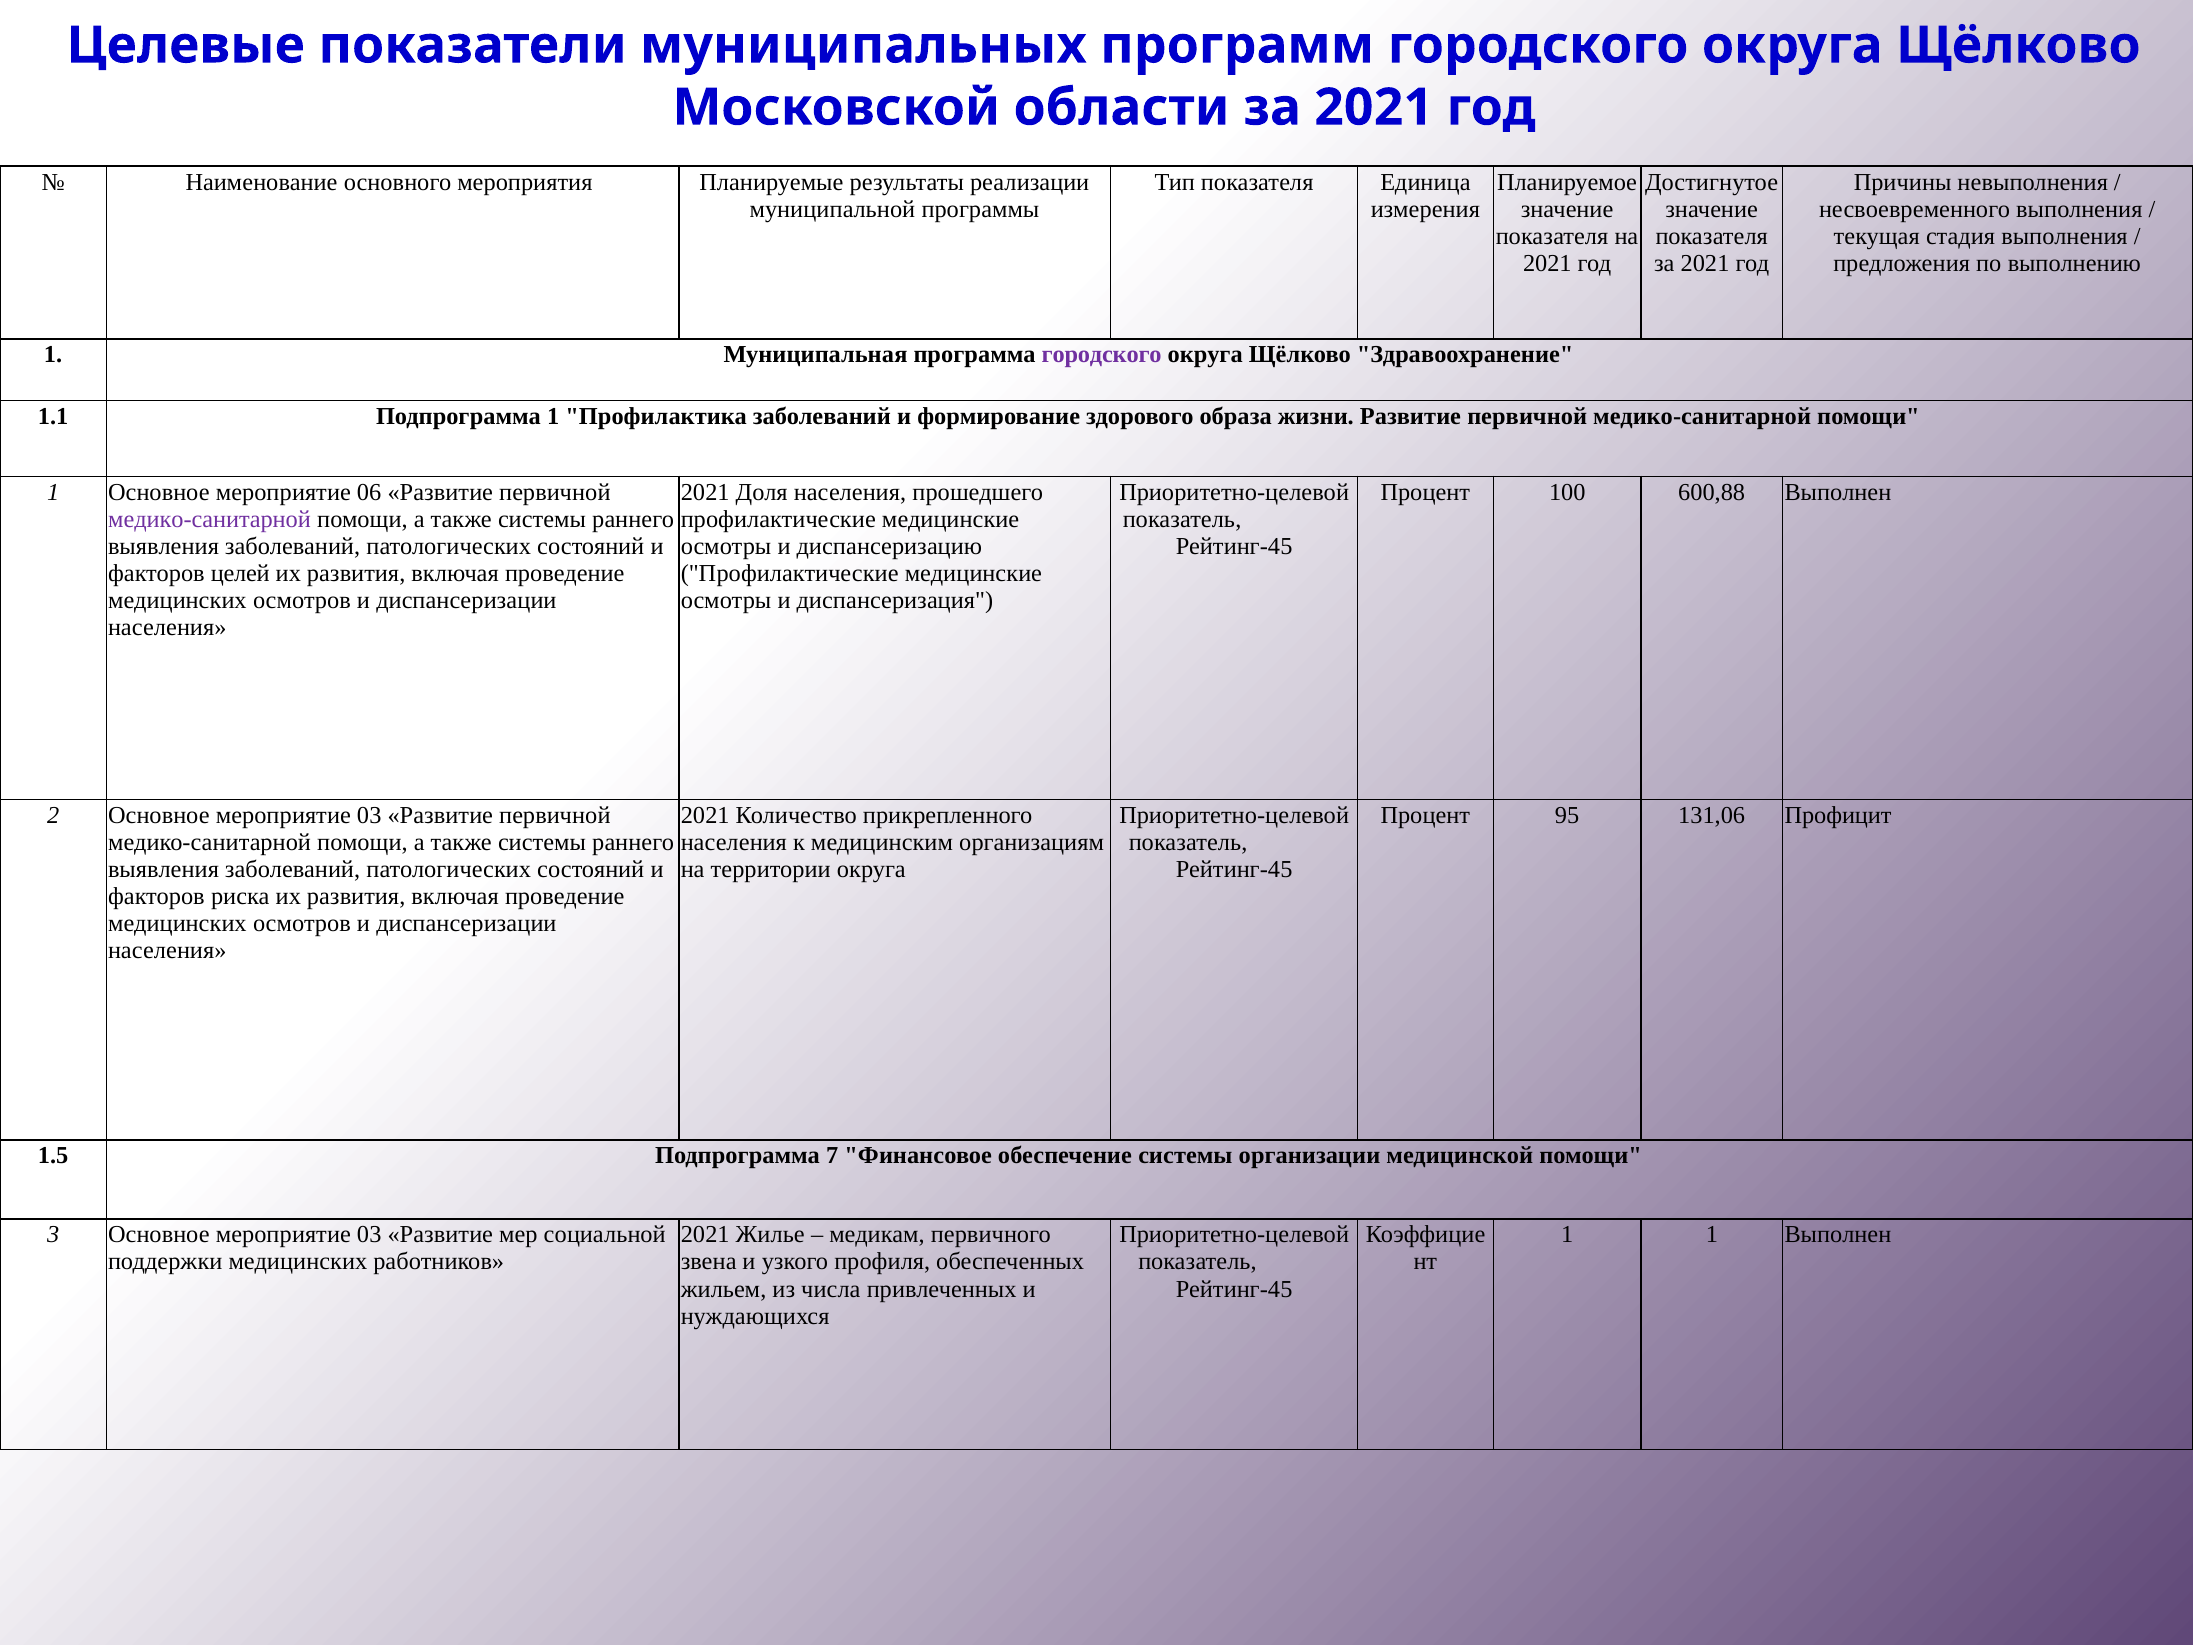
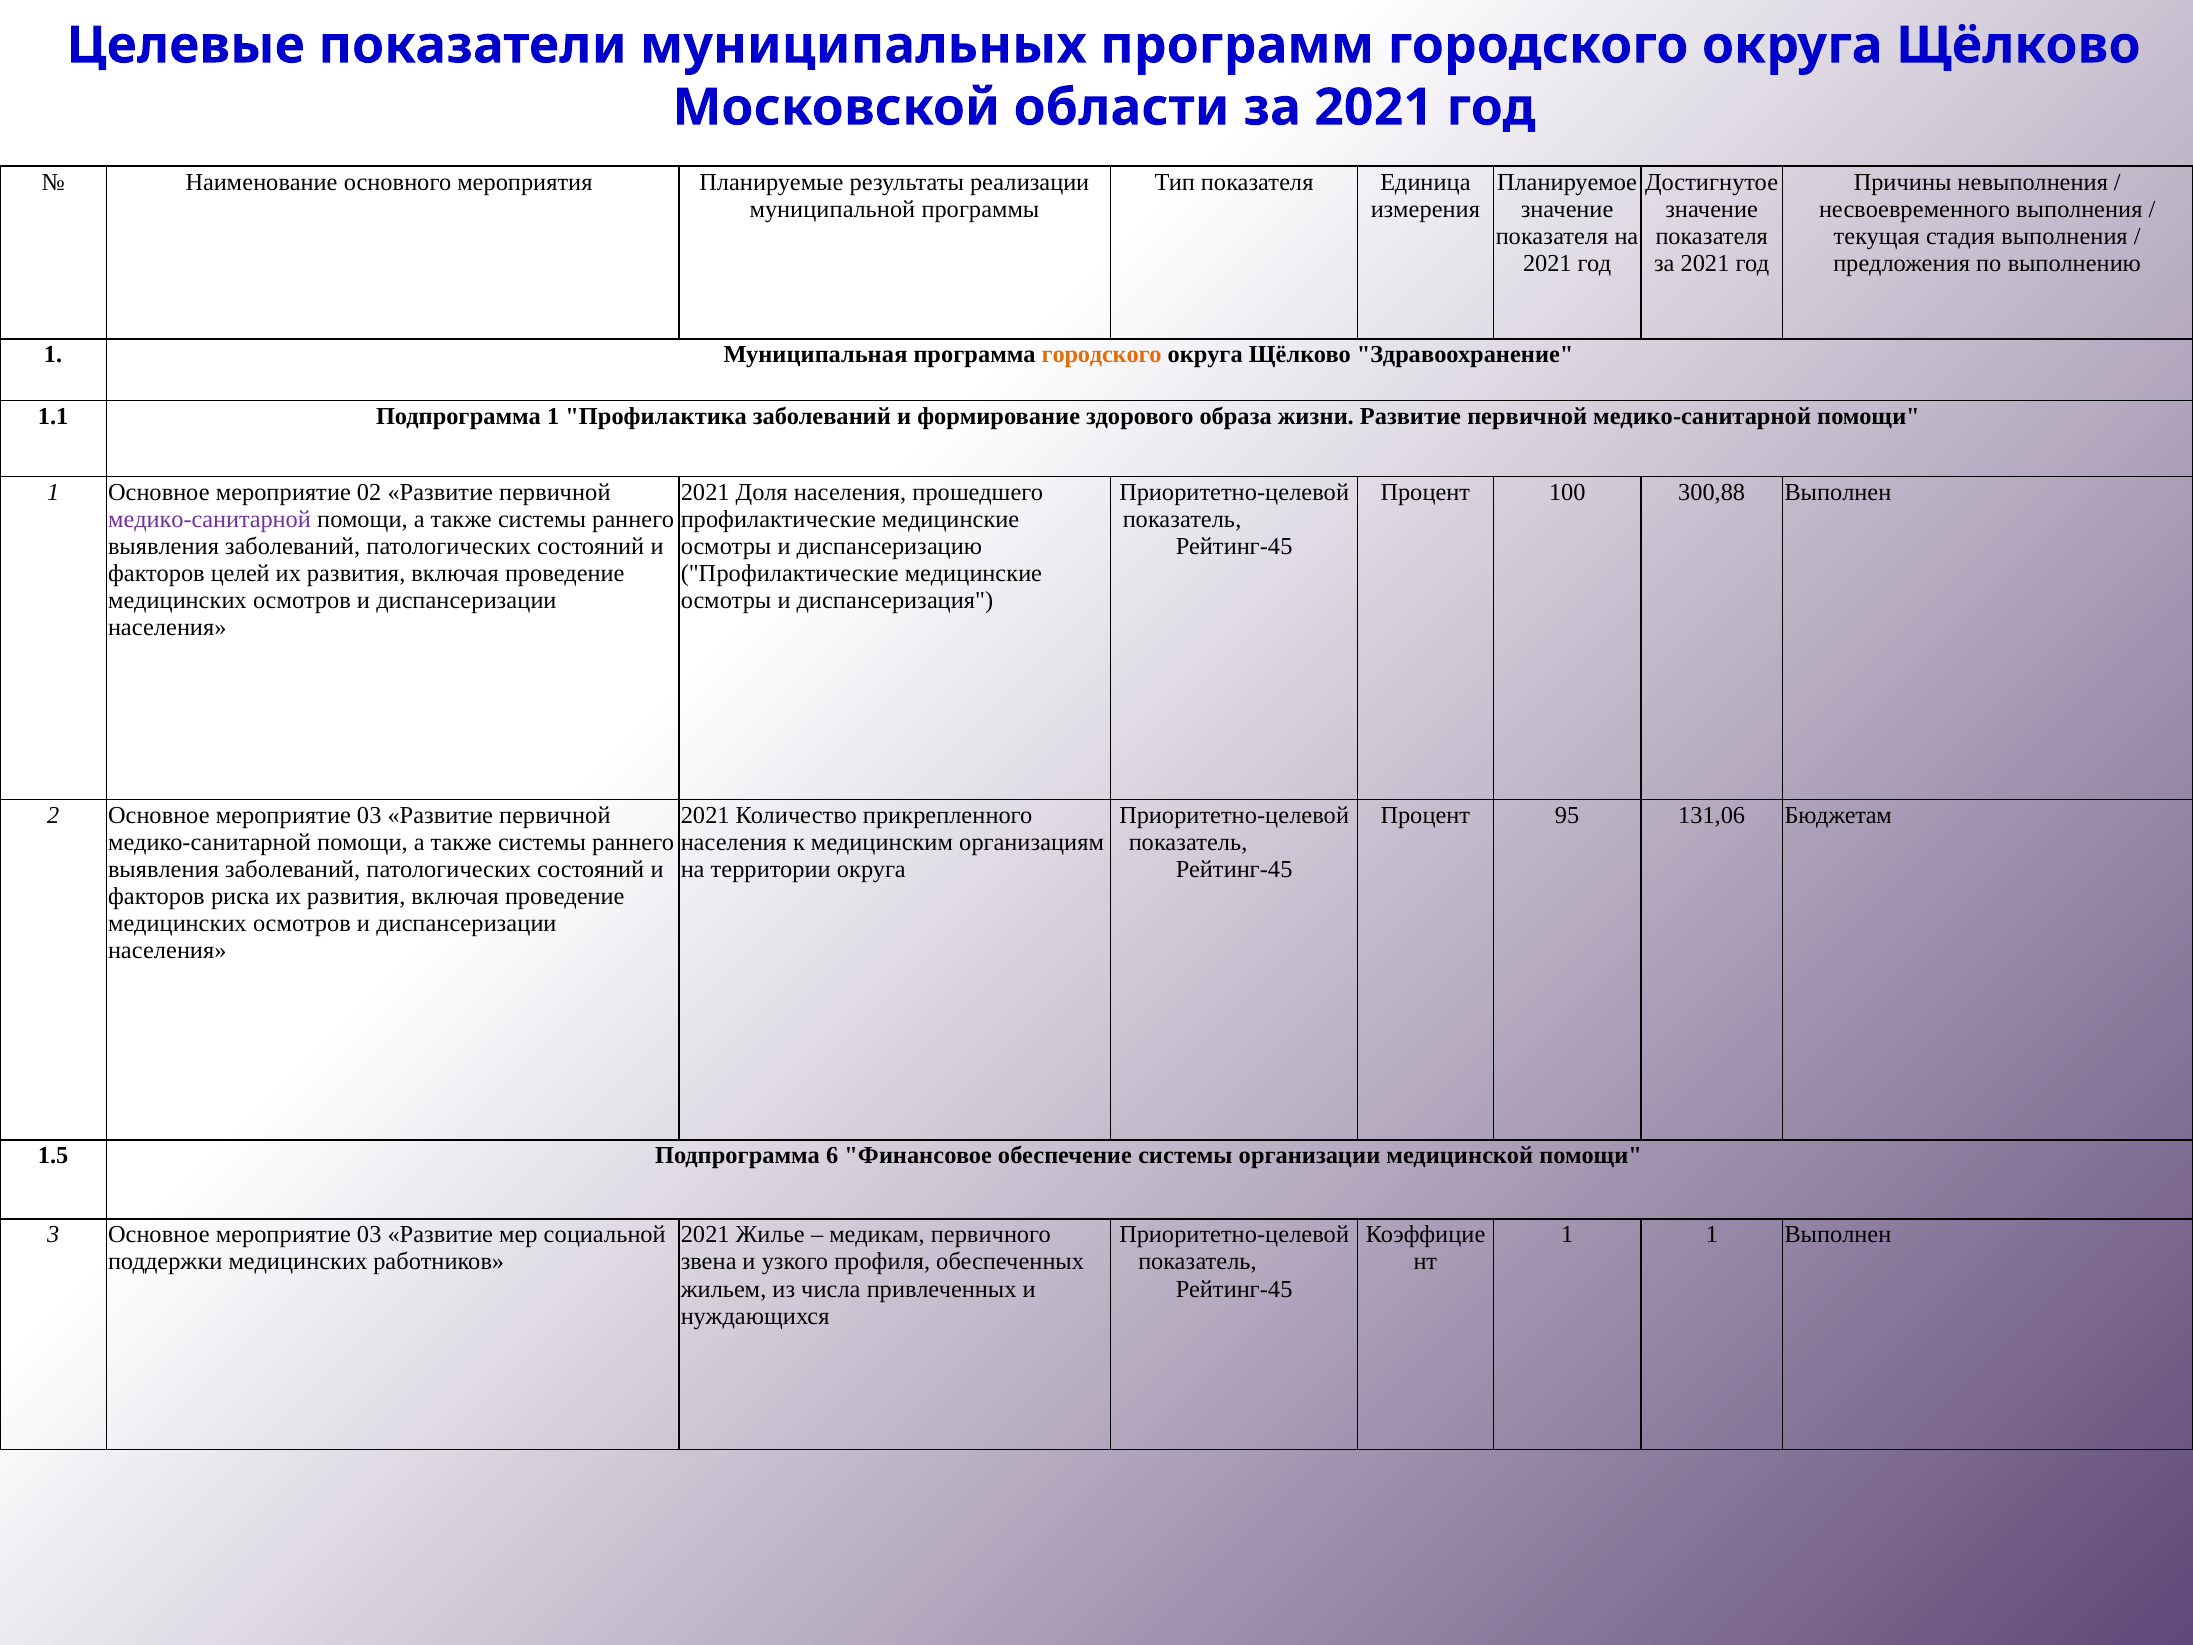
городского colour: purple -> orange (1102, 355)
06: 06 -> 02 (369, 492)
600,88: 600,88 -> 300,88 (1712, 492)
Профицит: Профицит -> Бюджетам (1838, 815)
7: 7 -> 6 (832, 1156)
